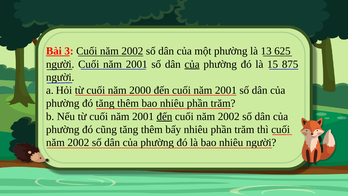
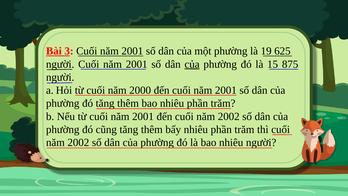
3 Cuối năm 2002: 2002 -> 2001 (132, 51)
13: 13 -> 19 (266, 51)
đến underline: present -> none (164, 116)
